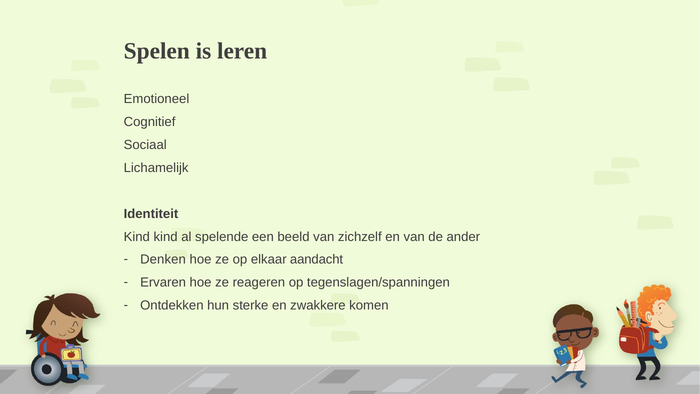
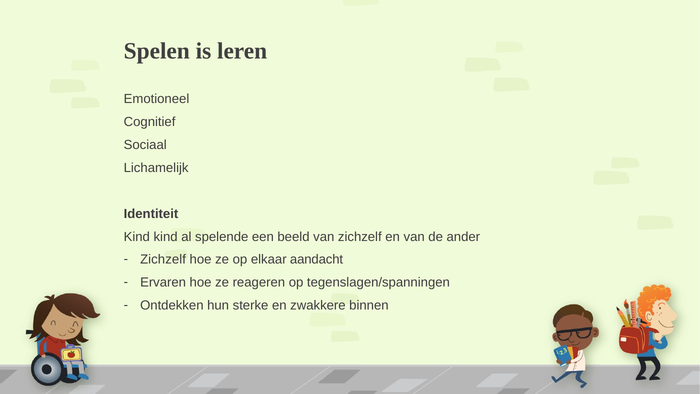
Denken: Denken -> Zichzelf (163, 259)
komen: komen -> binnen (369, 305)
